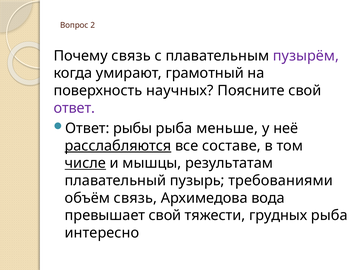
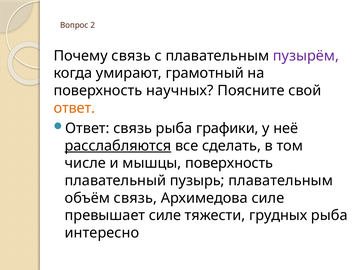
ответ colour: purple -> orange (74, 108)
Ответ рыбы: рыбы -> связь (133, 128)
меньше: меньше -> графики (227, 128)
составе: составе -> сделать (231, 146)
числе underline: present -> none (85, 163)
мышцы результатам: результатам -> поверхность (229, 163)
пузырь требованиями: требованиями -> плавательным (281, 181)
Архимедова вода: вода -> силе (268, 198)
превышает свой: свой -> силе (165, 215)
